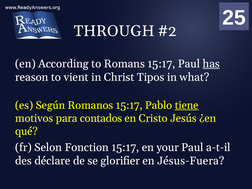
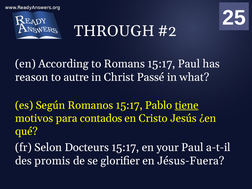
has underline: present -> none (211, 64)
vient: vient -> autre (76, 77)
Tipos: Tipos -> Passé (151, 77)
Fonction: Fonction -> Docteurs (87, 147)
déclare: déclare -> promis (52, 161)
